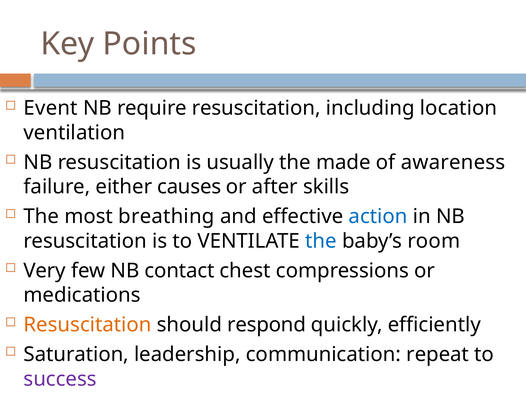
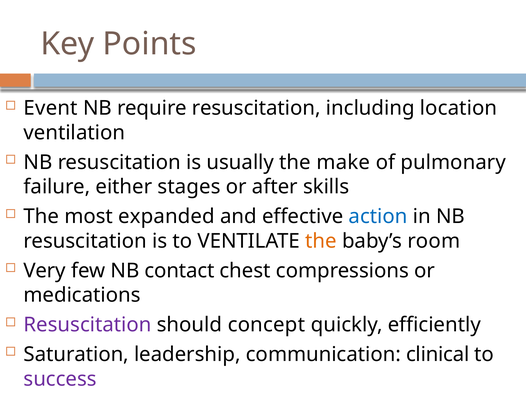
made: made -> make (343, 163)
awareness: awareness -> pulmonary (453, 163)
causes: causes -> stages (189, 187)
breathing: breathing -> expanded (166, 217)
the colour: blue -> orange (321, 241)
Resuscitation colour: orange -> purple (88, 325)
respond: respond -> concept (266, 325)
repeat: repeat -> clinical (438, 355)
